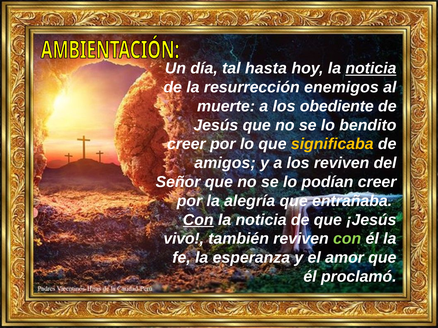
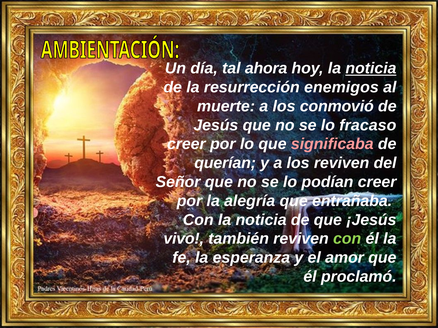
hasta: hasta -> ahora (266, 68)
obediente: obediente -> conmovió (337, 106)
bendito: bendito -> fracaso (368, 125)
significaba colour: yellow -> pink (332, 144)
amigos: amigos -> querían (225, 163)
Con underline: present -> none (198, 220)
